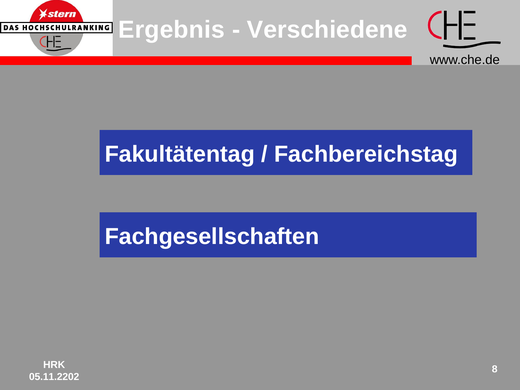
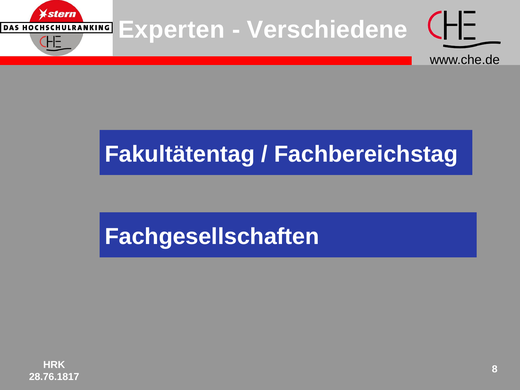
Ergebnis: Ergebnis -> Experten (171, 30)
05.11.2202: 05.11.2202 -> 28.76.1817 (54, 377)
